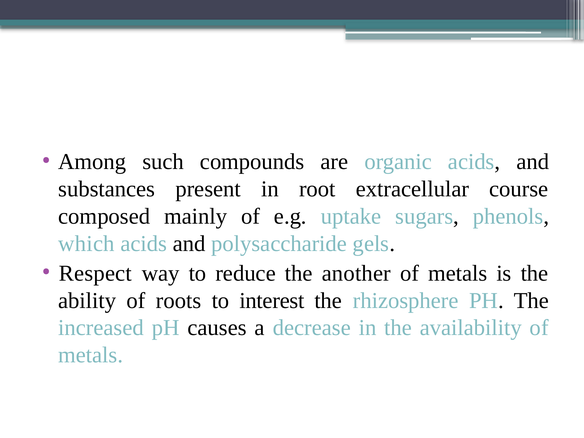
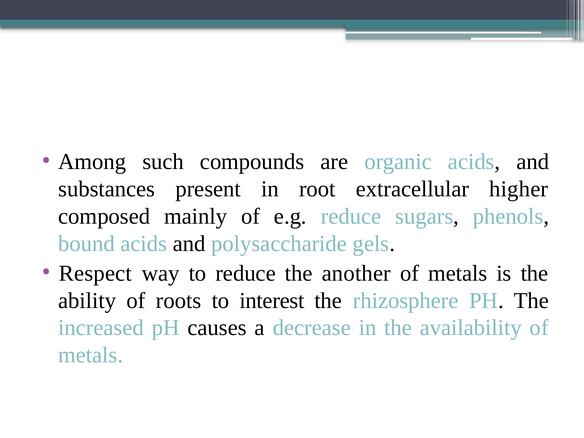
course: course -> higher (519, 189)
e.g uptake: uptake -> reduce (351, 216)
which: which -> bound (87, 244)
